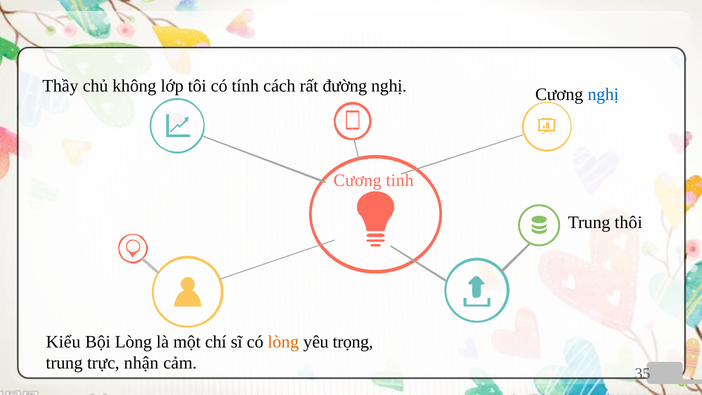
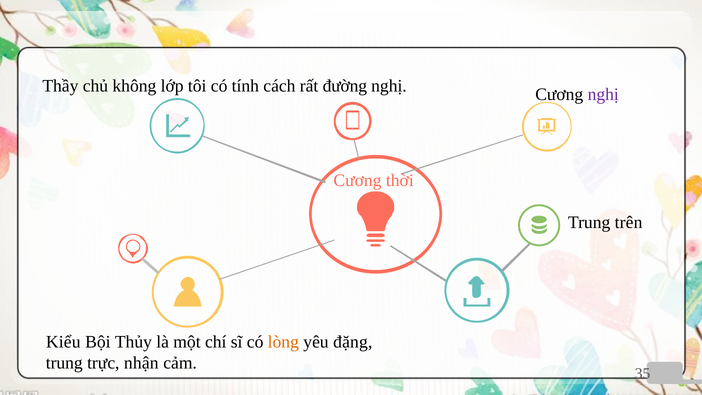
nghị colour: blue -> purple (603, 95)
tinh: tinh -> thời (400, 180)
thôi: thôi -> trên (629, 222)
Bội Lòng: Lòng -> Thủy (133, 342)
trọng: trọng -> đặng (353, 342)
